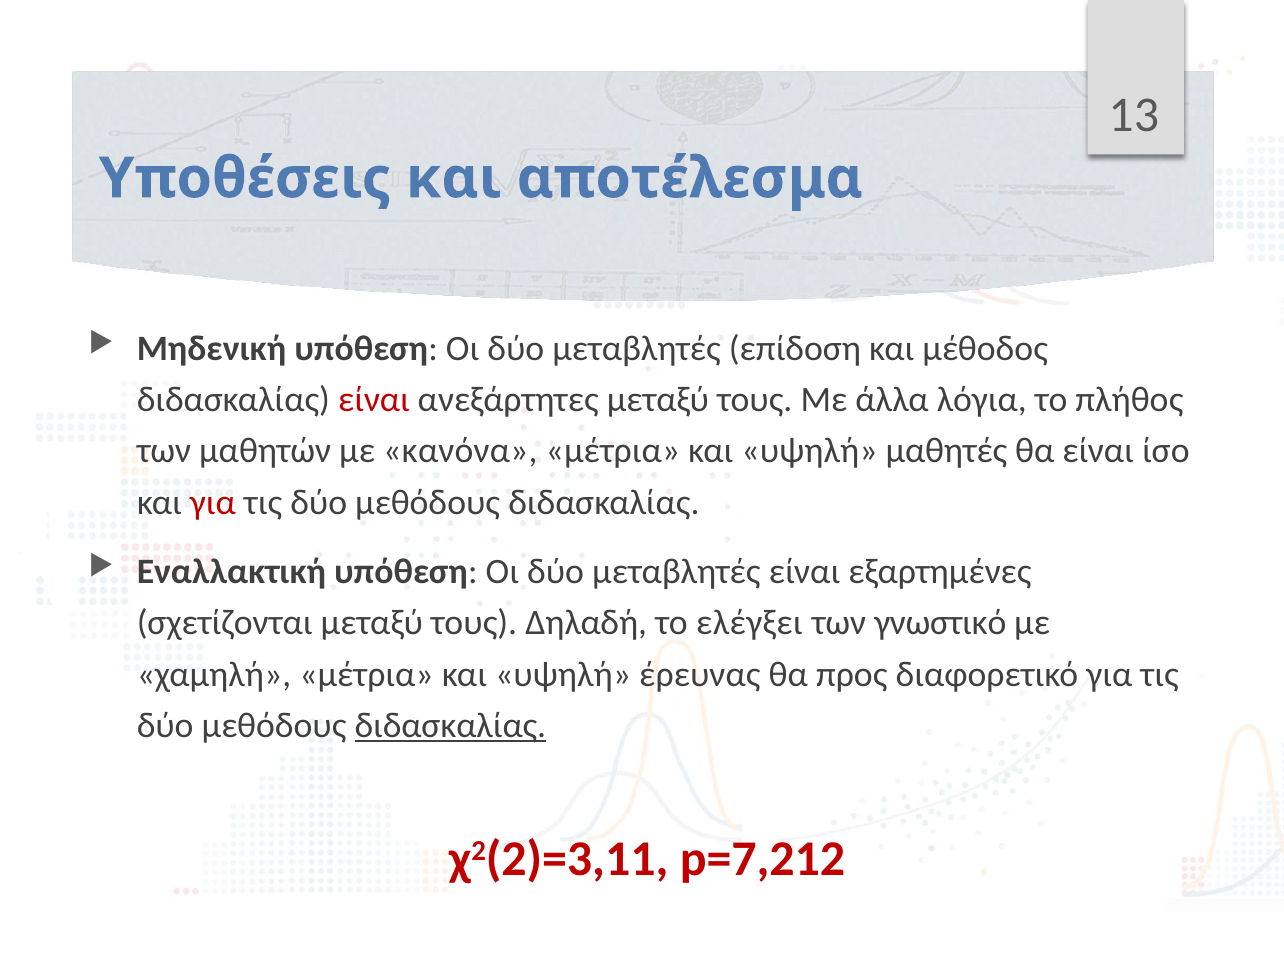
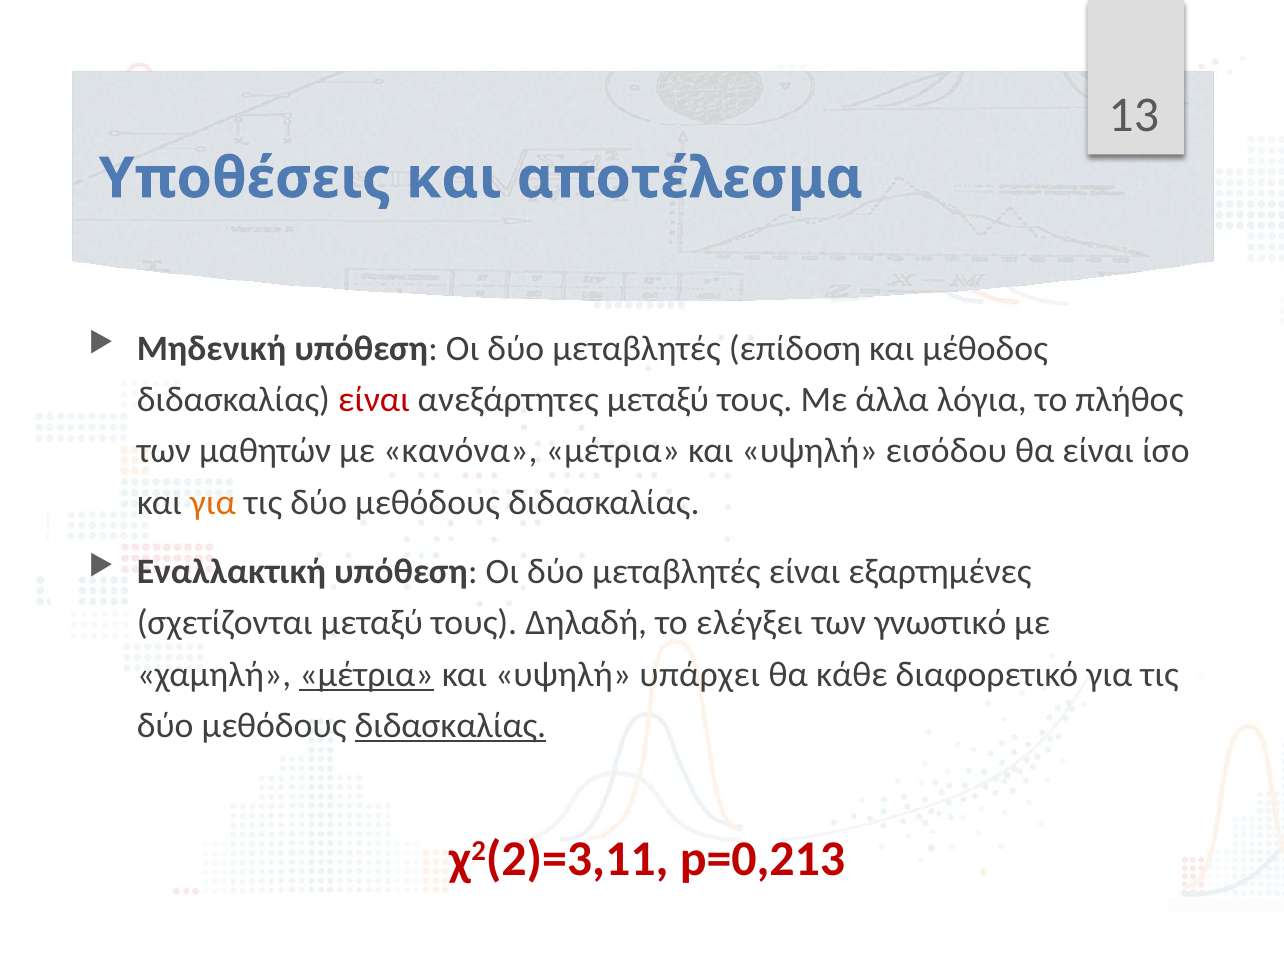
μαθητές: μαθητές -> εισόδου (946, 451)
για colour: red -> orange (213, 502)
μέτρια underline: none -> present (367, 674)
έρευνας: έρευνας -> υπάρχει (700, 674)
προς: προς -> κάθε (852, 674)
p=7,212: p=7,212 -> p=0,213 (763, 859)
